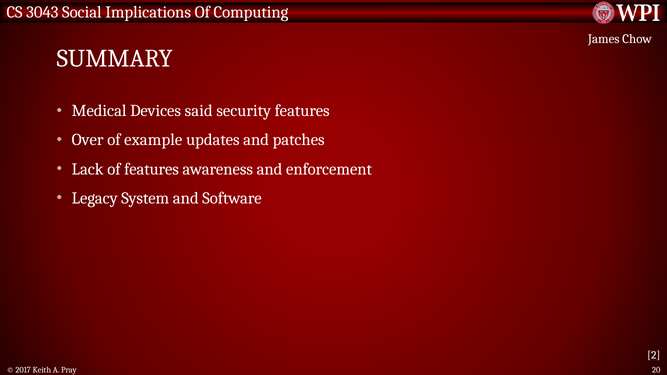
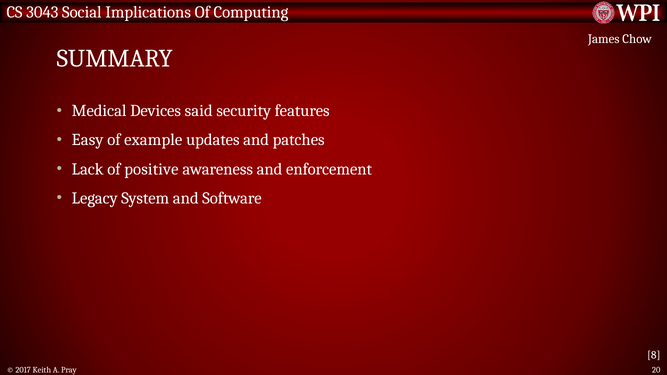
Over: Over -> Easy (88, 140)
of features: features -> positive (151, 169)
2: 2 -> 8 (654, 355)
